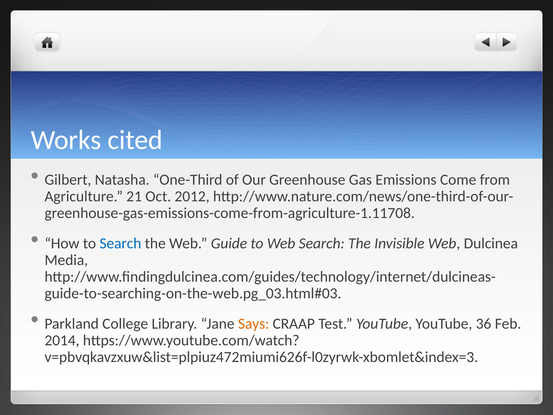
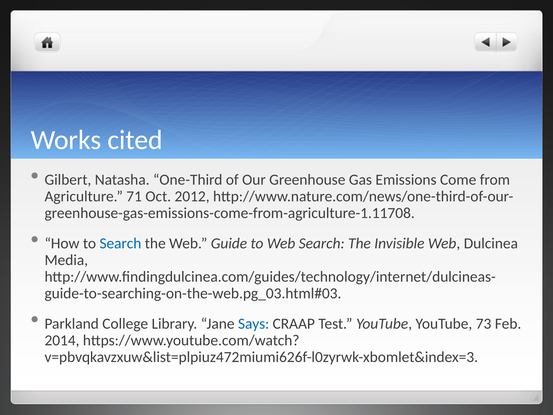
21: 21 -> 71 (134, 196)
Says colour: orange -> blue (254, 324)
36: 36 -> 73 (484, 324)
